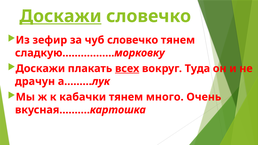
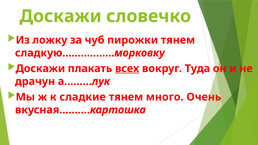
Доскажи underline: present -> none (61, 16)
зефир: зефир -> ложку (50, 40)
чуб словечко: словечко -> пирожки (133, 40)
кабачки: кабачки -> сладкие (83, 97)
